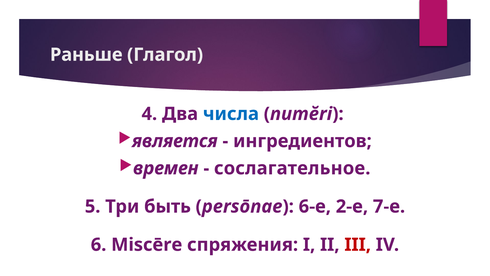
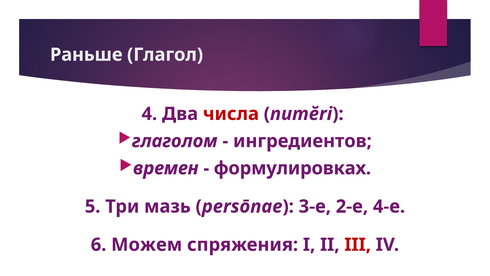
числа colour: blue -> red (231, 114)
является: является -> глаголом (175, 141)
сослагательное: сослагательное -> формулировках (292, 168)
быть: быть -> мазь (167, 206)
6-е: 6-е -> 3-е (315, 206)
7-е: 7-е -> 4-е (389, 206)
Miscēre: Miscēre -> Можем (147, 244)
